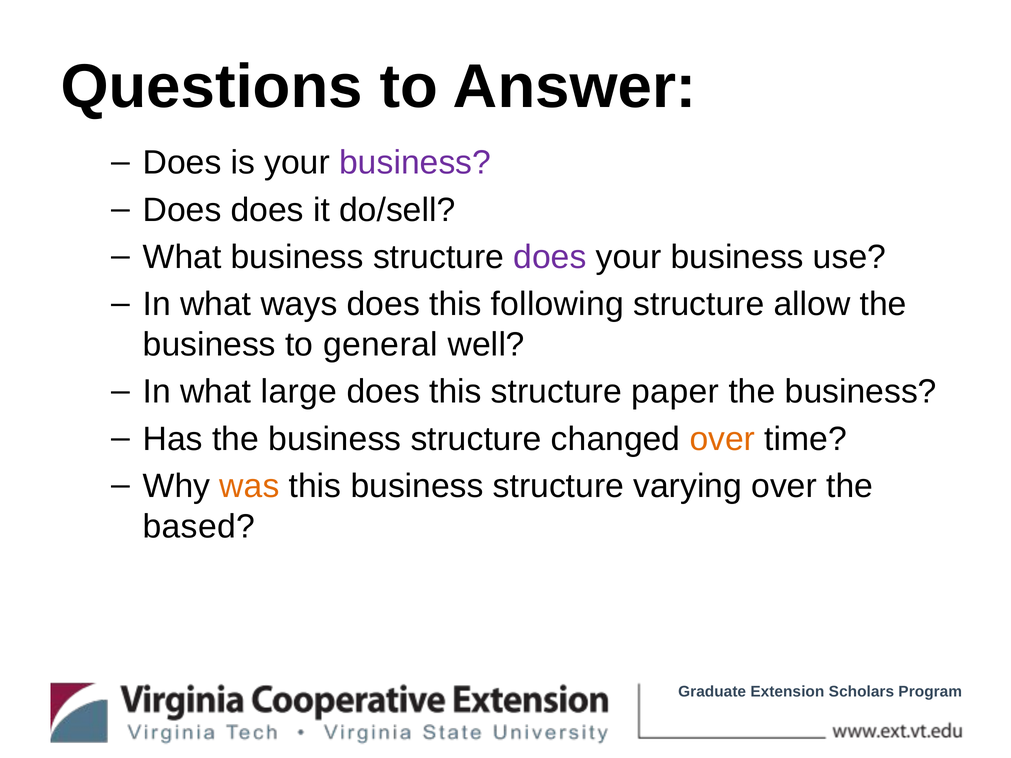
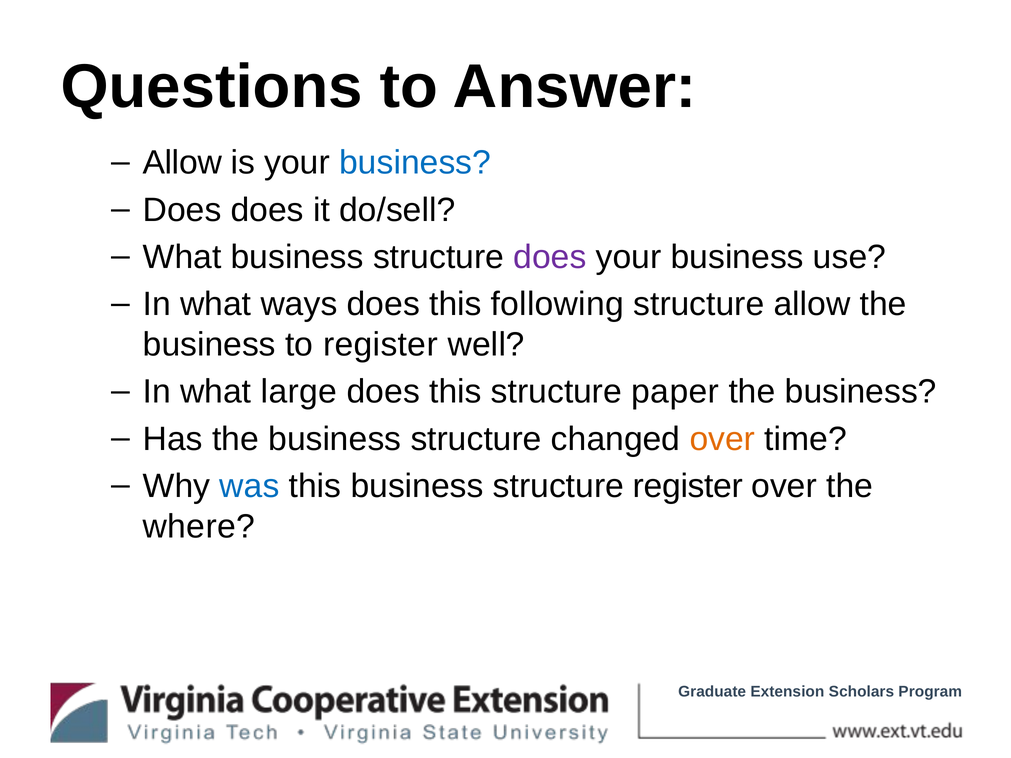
Does: Does -> Allow (182, 163)
business colour: purple -> blue (415, 163)
to general: general -> register (380, 345)
was colour: orange -> blue (249, 486)
structure varying: varying -> register (688, 486)
based: based -> where (199, 527)
